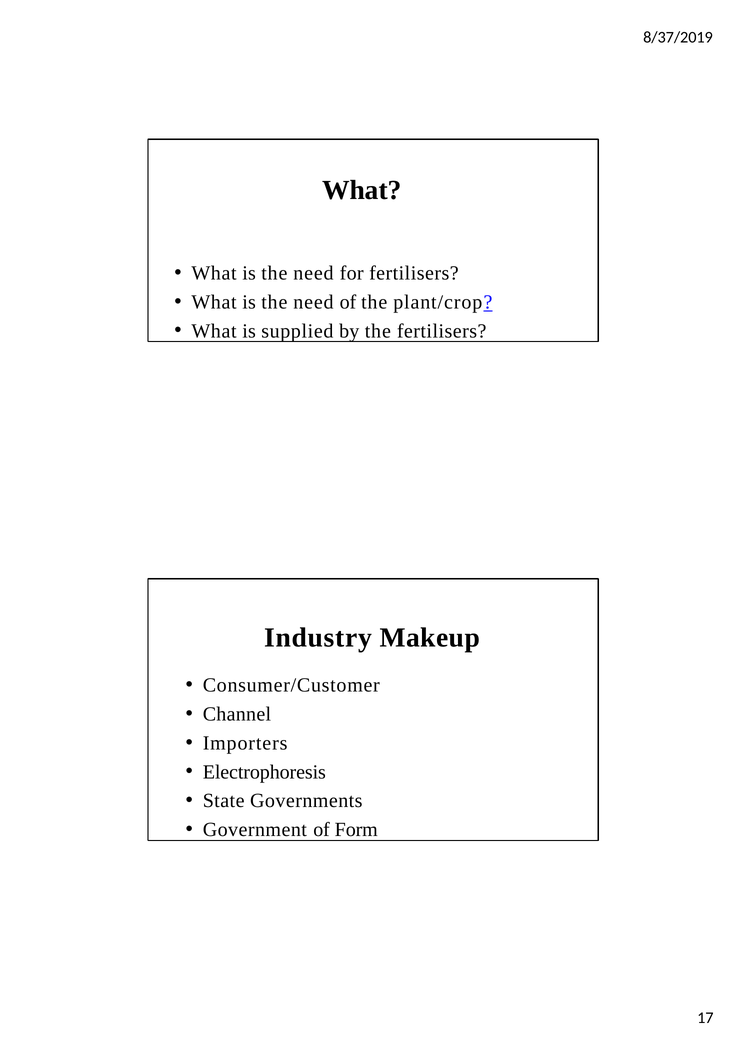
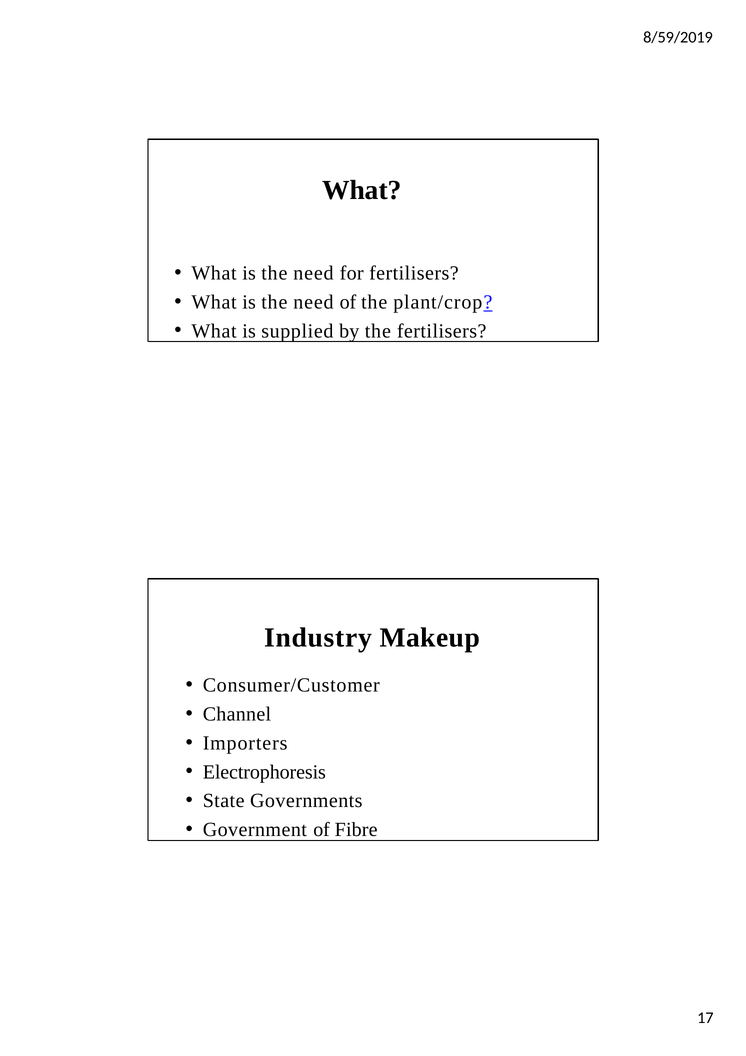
8/37/2019: 8/37/2019 -> 8/59/2019 (678, 37)
Form: Form -> Fibre (356, 830)
